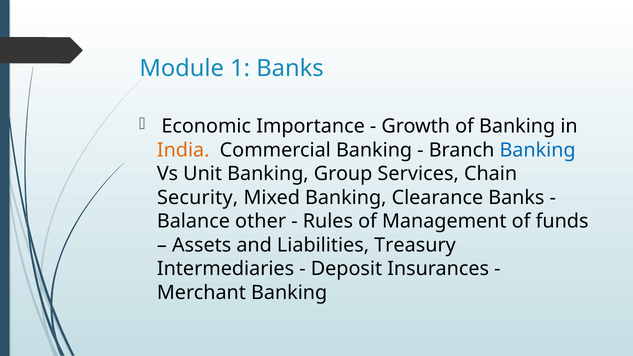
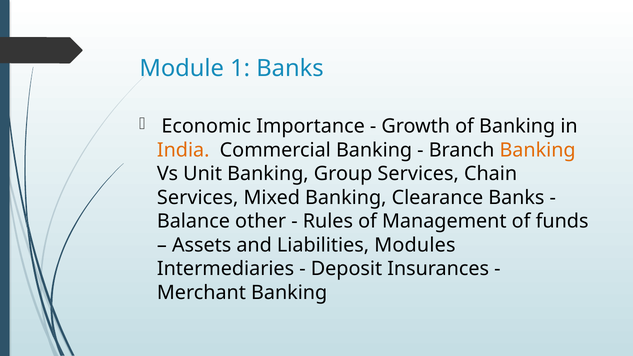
Banking colour: blue -> orange (538, 150)
Security: Security -> Services (198, 198)
Treasury: Treasury -> Modules (415, 245)
